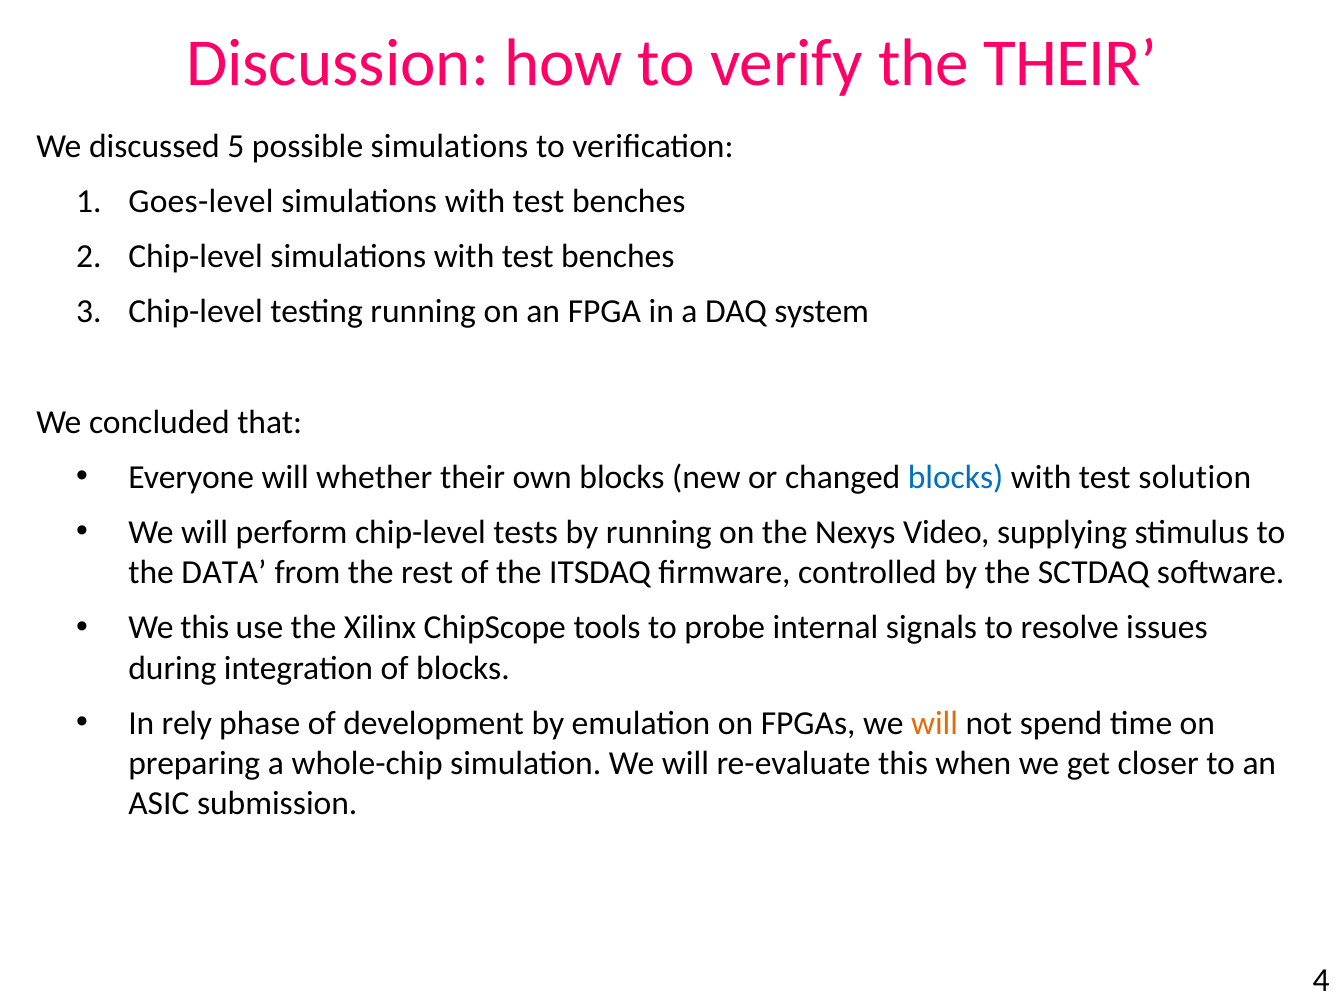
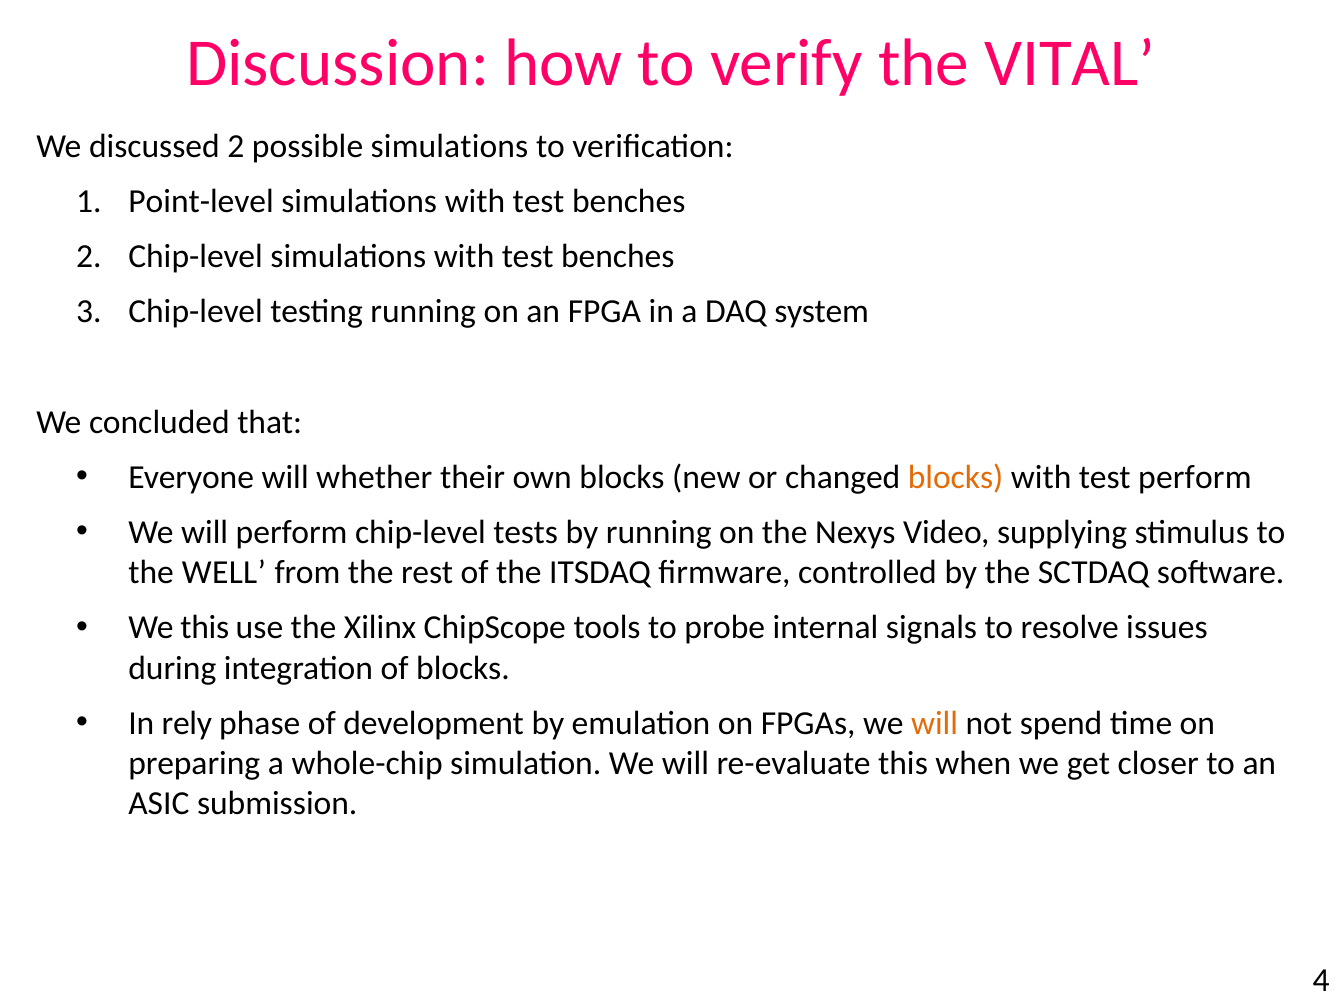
the THEIR: THEIR -> VITAL (1070, 63)
discussed 5: 5 -> 2 (236, 146)
Goes-level: Goes-level -> Point-level (201, 201)
blocks colour: blue -> orange (956, 477)
test solution: solution -> perform (1195, 477)
DATA: DATA -> WELL (224, 573)
